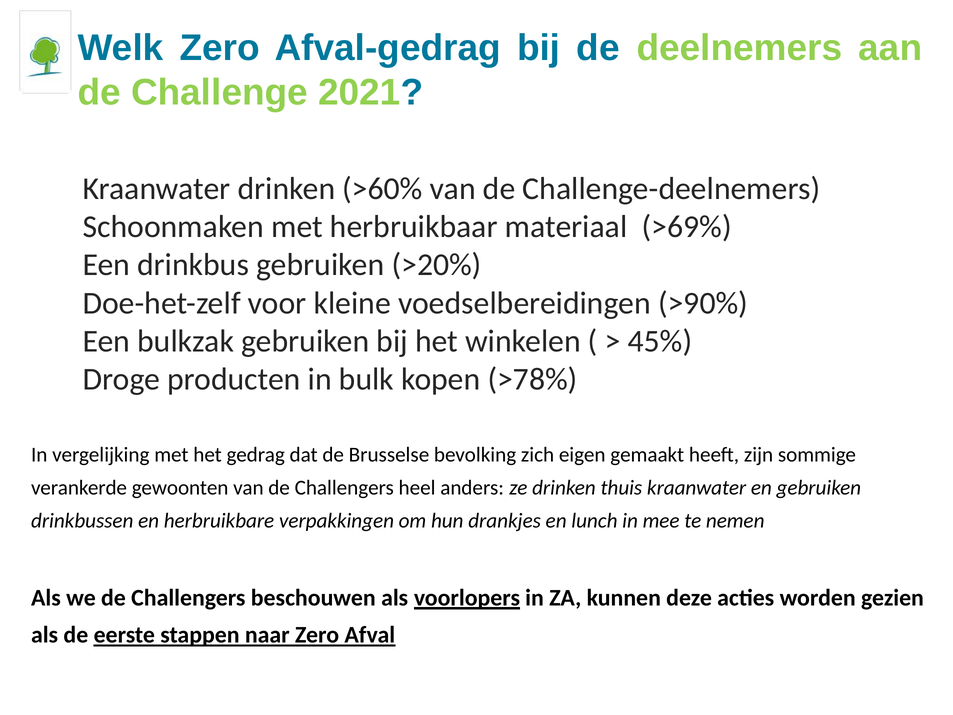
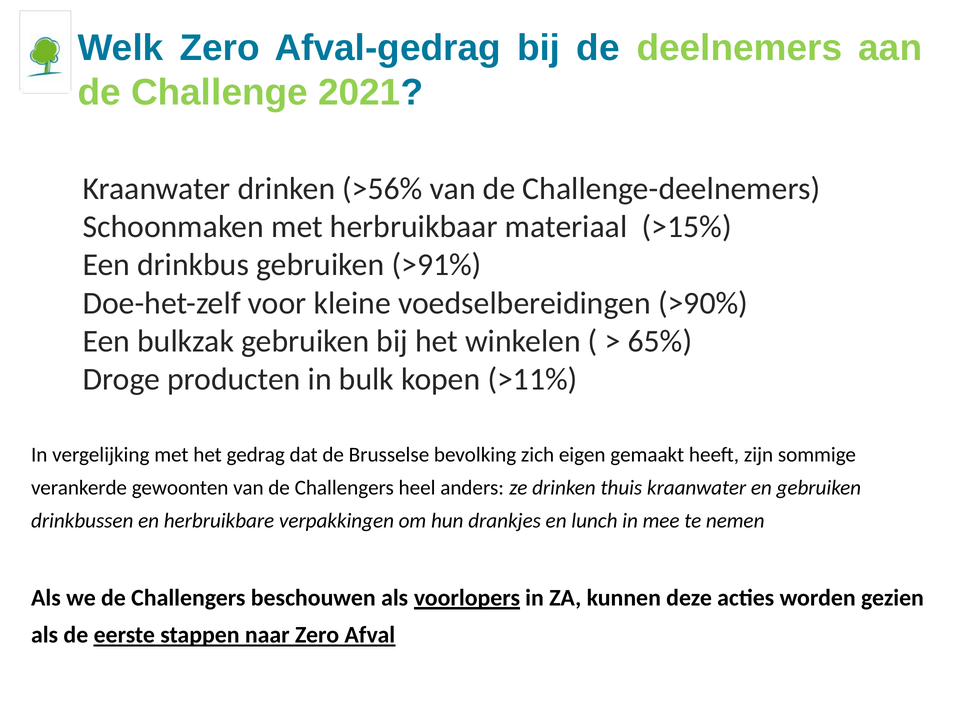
>60%: >60% -> >56% (382, 189)
>69%: >69% -> >15% (687, 227)
>20%: >20% -> >91% (437, 265)
45%: 45% -> 65% (660, 341)
>78%: >78% -> >11% (533, 379)
